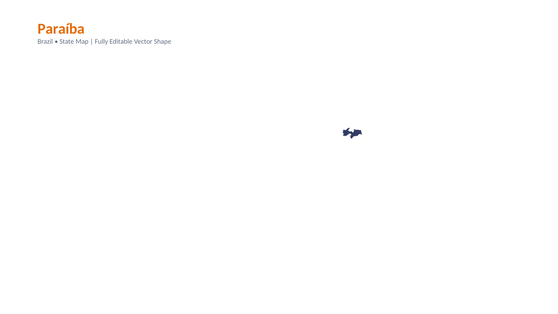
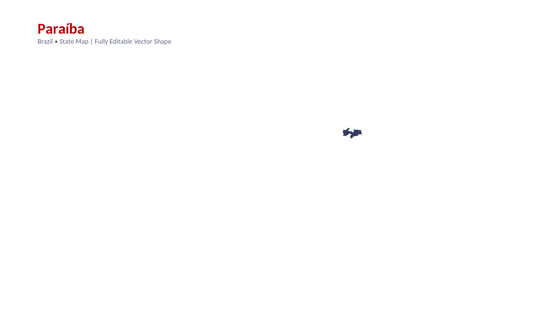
Paraíba colour: orange -> red (61, 29)
